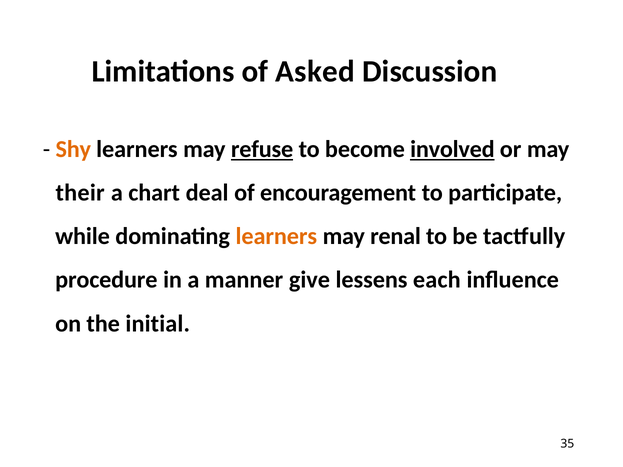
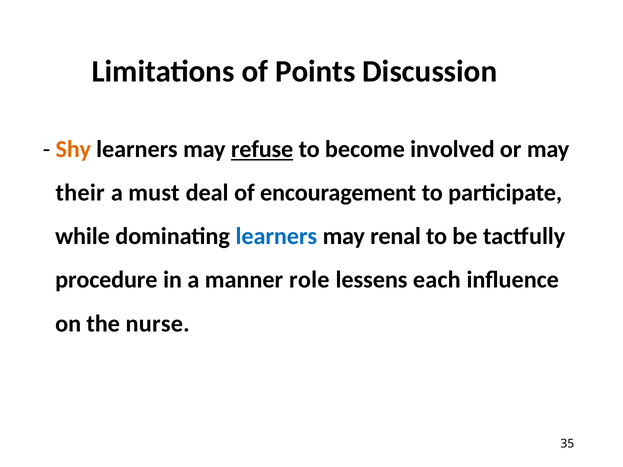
Asked: Asked -> Points (315, 72)
involved underline: present -> none (452, 149)
chart: chart -> must (154, 193)
learners colour: orange -> blue (276, 236)
give: give -> role (309, 280)
initial: initial -> nurse (158, 324)
